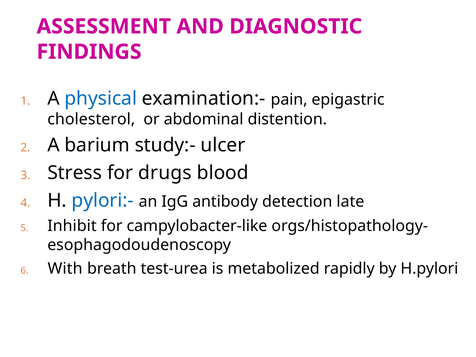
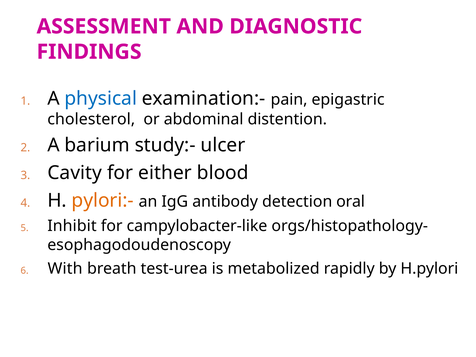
Stress: Stress -> Cavity (75, 173)
drugs: drugs -> either (165, 173)
pylori:- colour: blue -> orange (103, 201)
late: late -> oral (351, 202)
